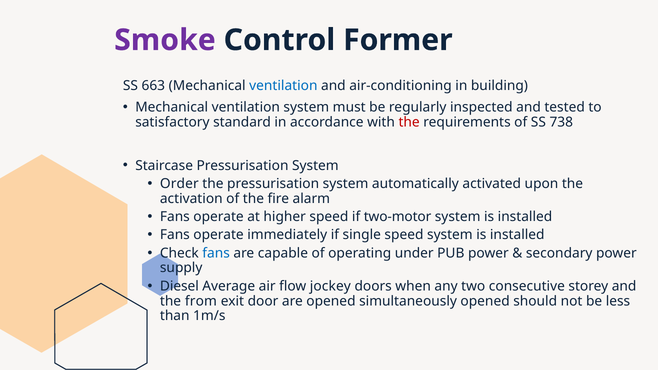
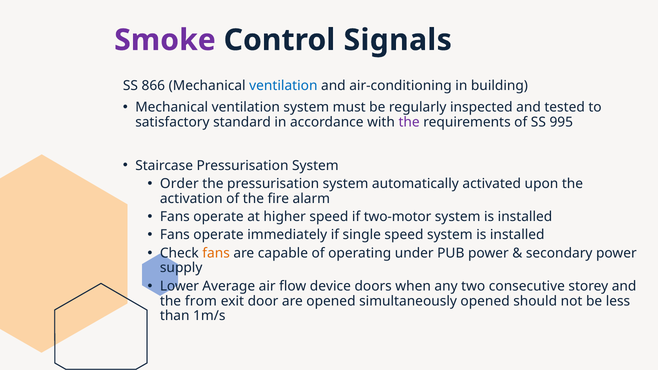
Former: Former -> Signals (398, 40)
663: 663 -> 866 (153, 86)
the colour: red -> purple (409, 122)
738: 738 -> 995 (561, 122)
fans colour: blue -> orange (216, 253)
Diesel: Diesel -> Lower (179, 286)
jockey: jockey -> device (330, 286)
